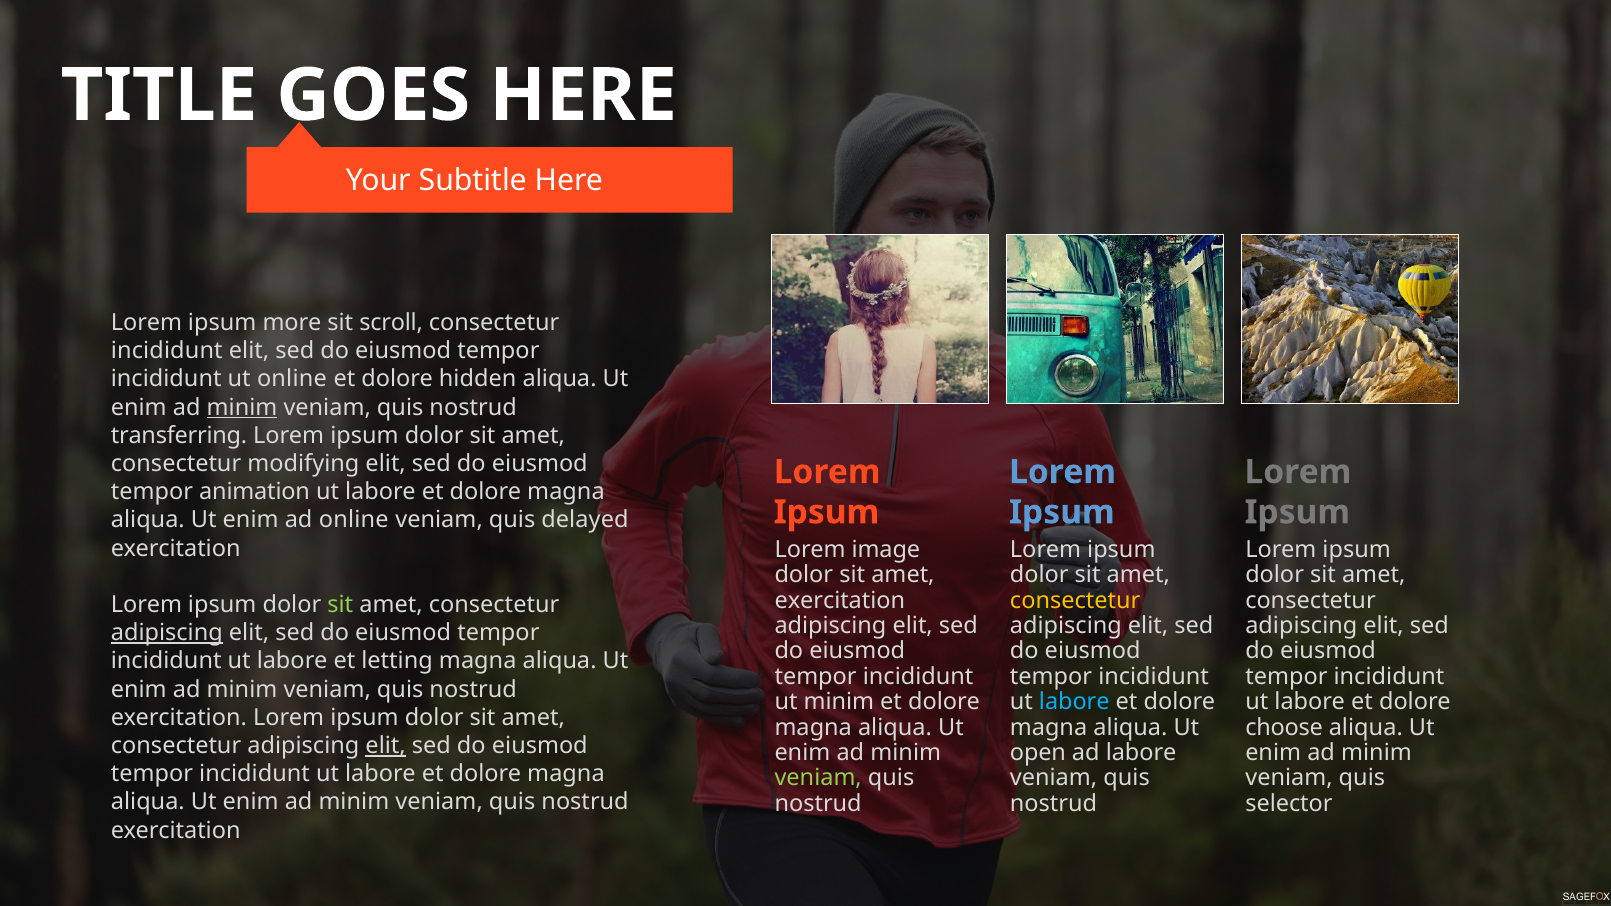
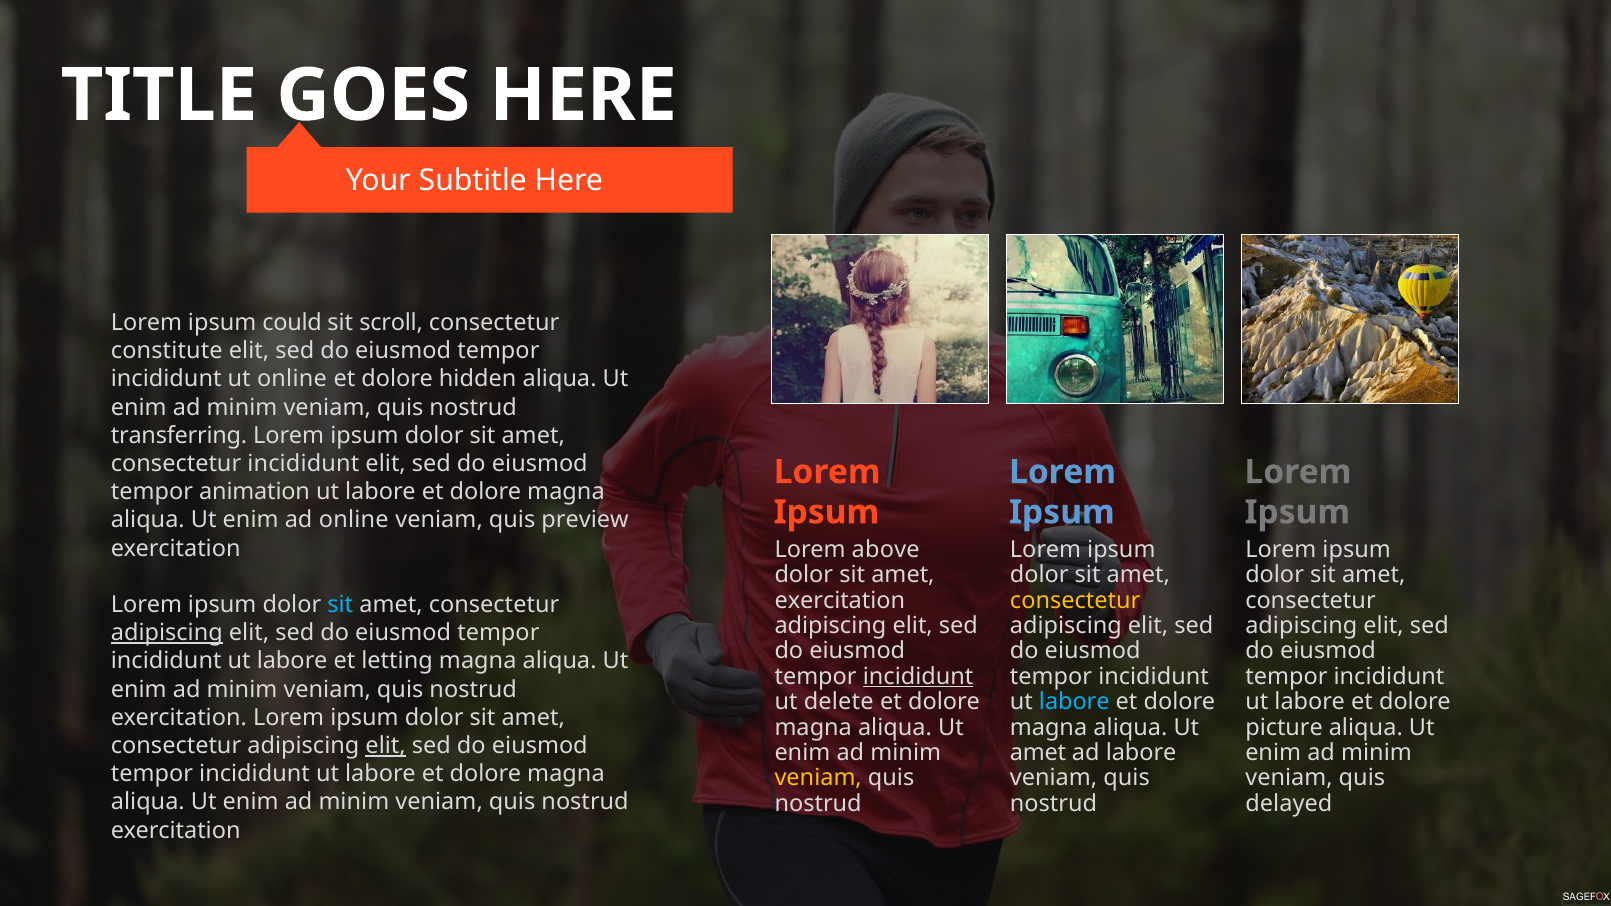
more: more -> could (292, 323)
incididunt: incididunt -> constitute (167, 351)
minim underline: present -> none (242, 407)
consectetur modifying: modifying -> incididunt (303, 464)
delayed: delayed -> preview (585, 520)
image: image -> above (886, 550)
sit colour: light green -> light blue (340, 605)
incididunt underline: none -> present (918, 677)
ut minim: minim -> delete (839, 702)
choose: choose -> picture (1284, 727)
open: open -> amet (1038, 753)
veniam colour: light green -> yellow (818, 778)
selector: selector -> delayed (1289, 804)
